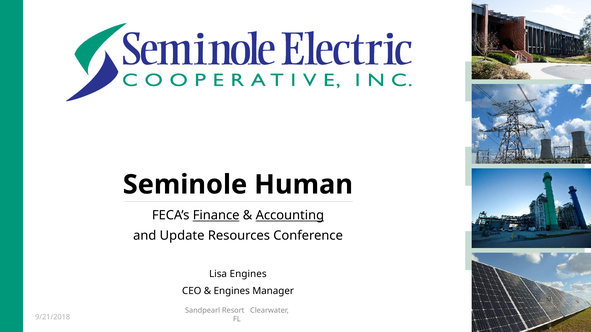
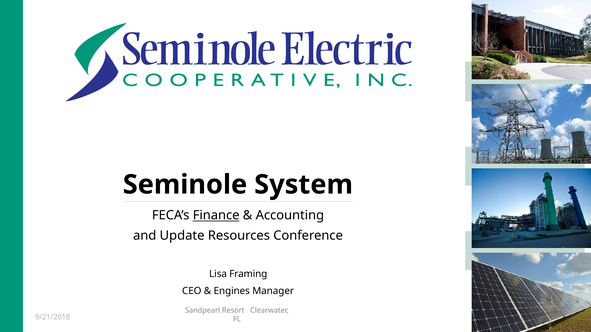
Human: Human -> System (304, 185)
Accounting underline: present -> none (290, 216)
Lisa Engines: Engines -> Framing (248, 274)
